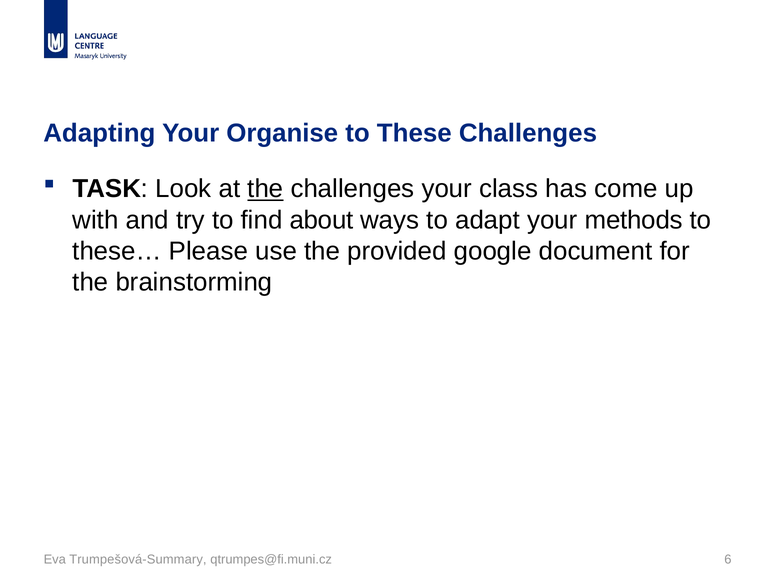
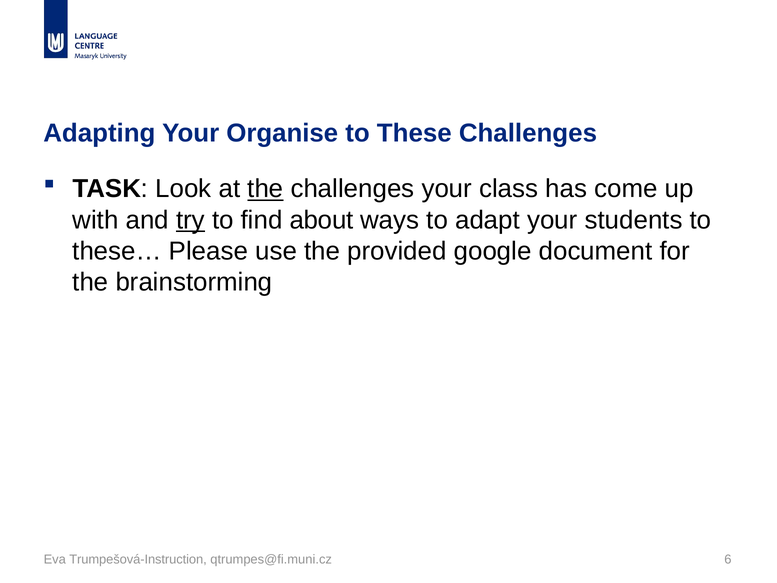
try underline: none -> present (190, 220)
methods: methods -> students (634, 220)
Trumpešová-Summary: Trumpešová-Summary -> Trumpešová-Instruction (138, 559)
